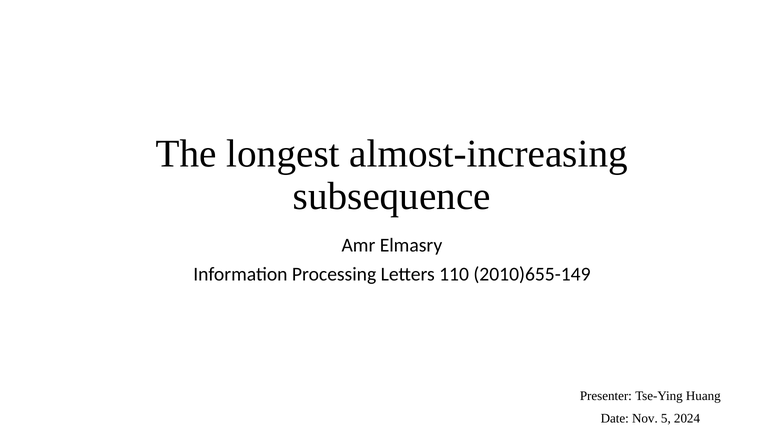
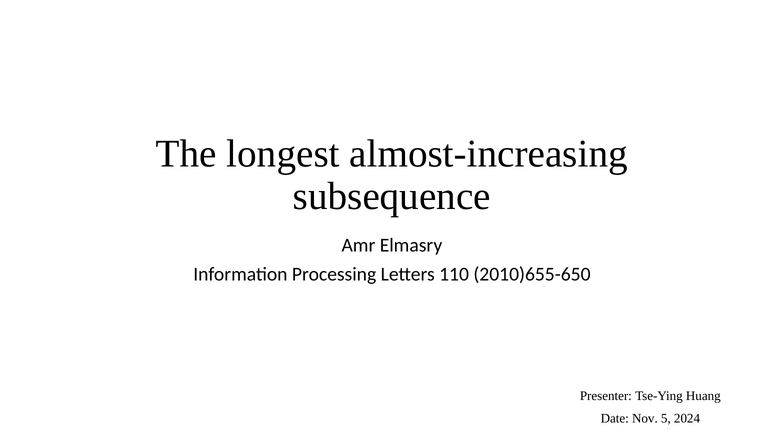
2010)655-149: 2010)655-149 -> 2010)655-650 (532, 274)
